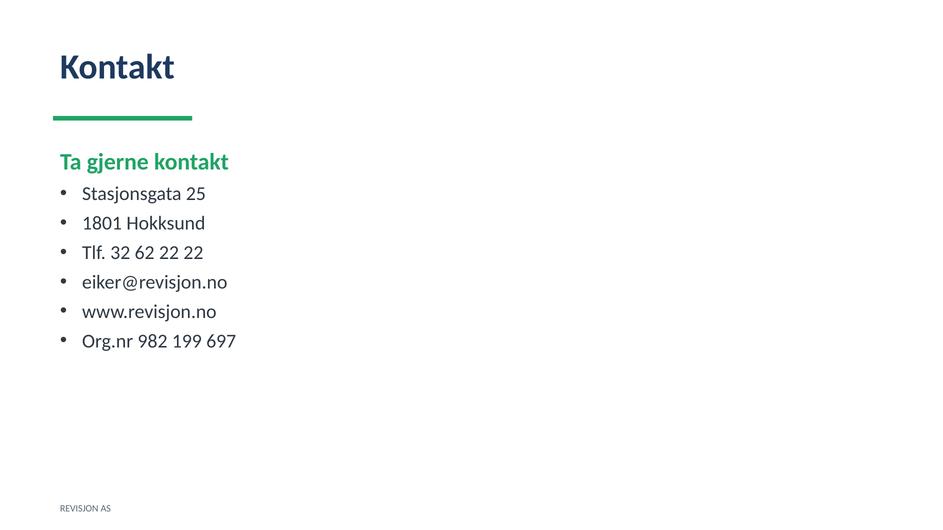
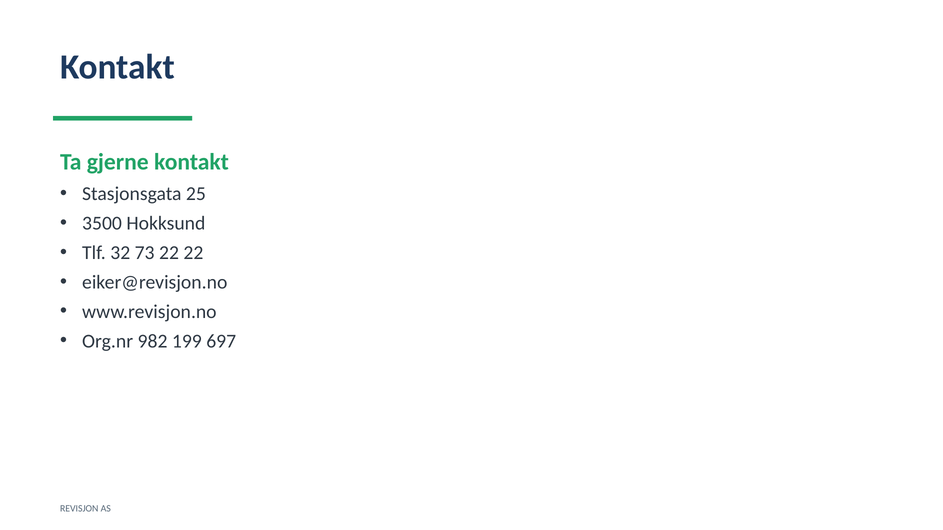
1801: 1801 -> 3500 (102, 223)
62: 62 -> 73 (145, 253)
